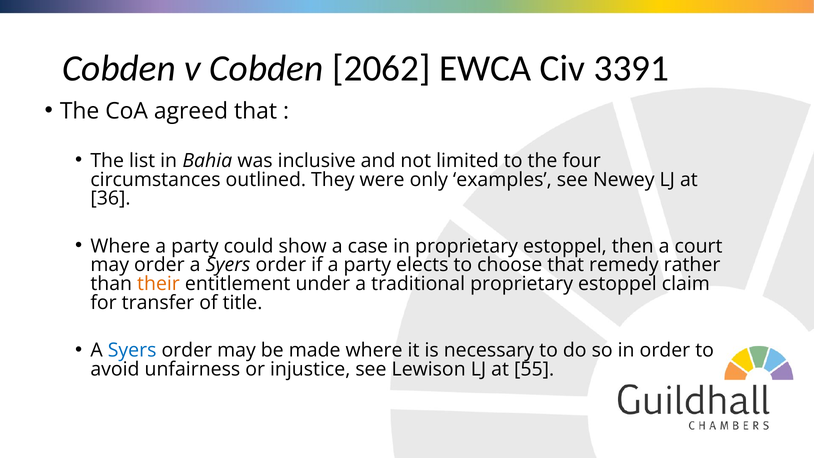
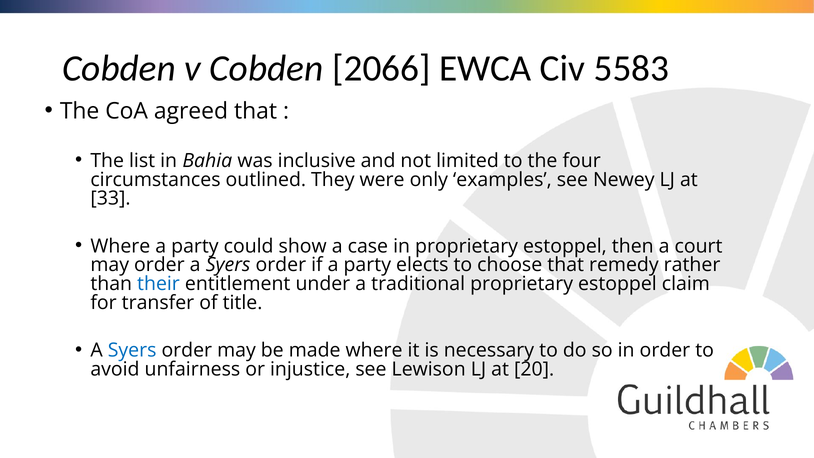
2062: 2062 -> 2066 (381, 68)
3391: 3391 -> 5583 (631, 68)
36: 36 -> 33 (110, 198)
their colour: orange -> blue (158, 284)
55: 55 -> 20 (534, 369)
